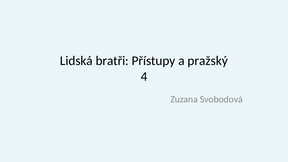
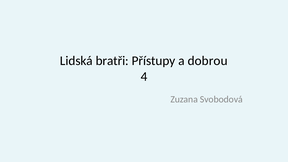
pražský: pražský -> dobrou (208, 61)
